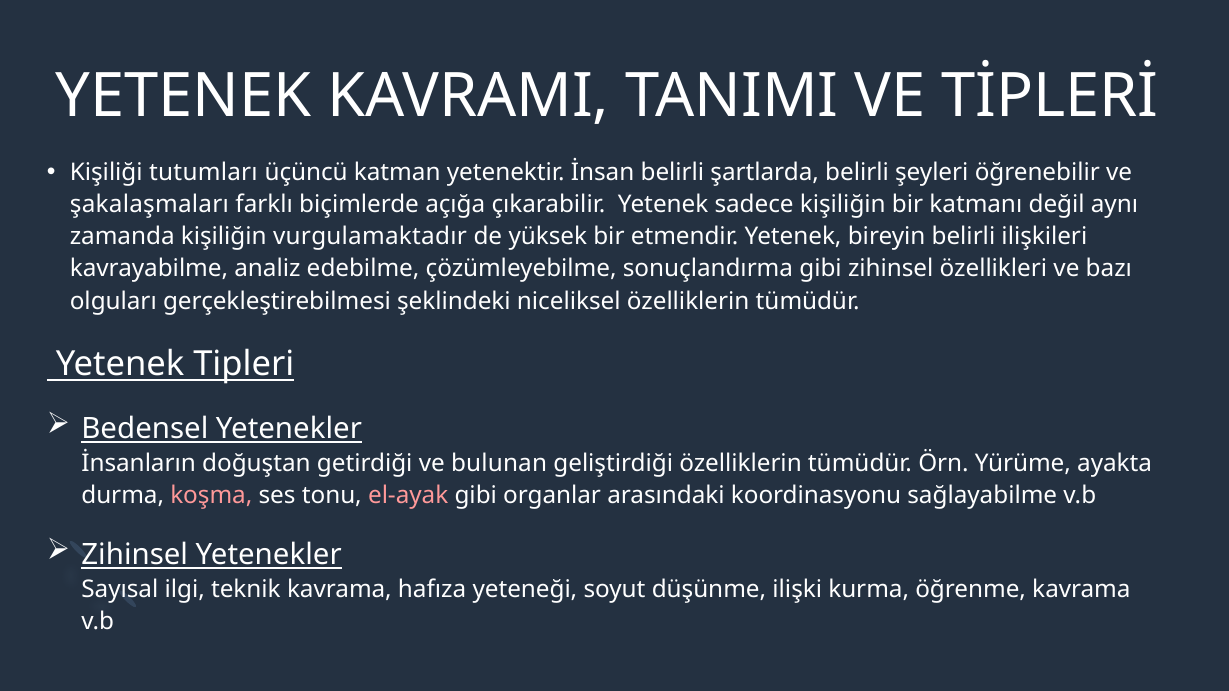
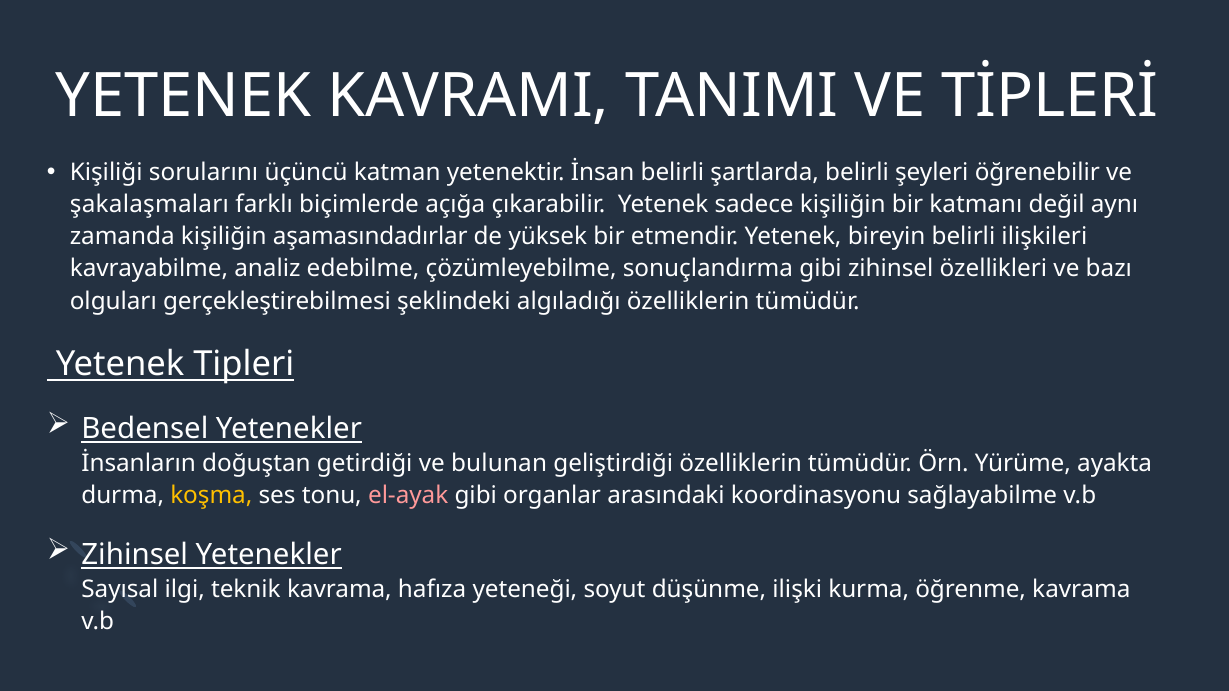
tutumları: tutumları -> sorularını (204, 173)
vurgulamaktadır: vurgulamaktadır -> aşamasındadırlar (370, 237)
niceliksel: niceliksel -> algıladığı (569, 301)
koşma colour: pink -> yellow (211, 496)
